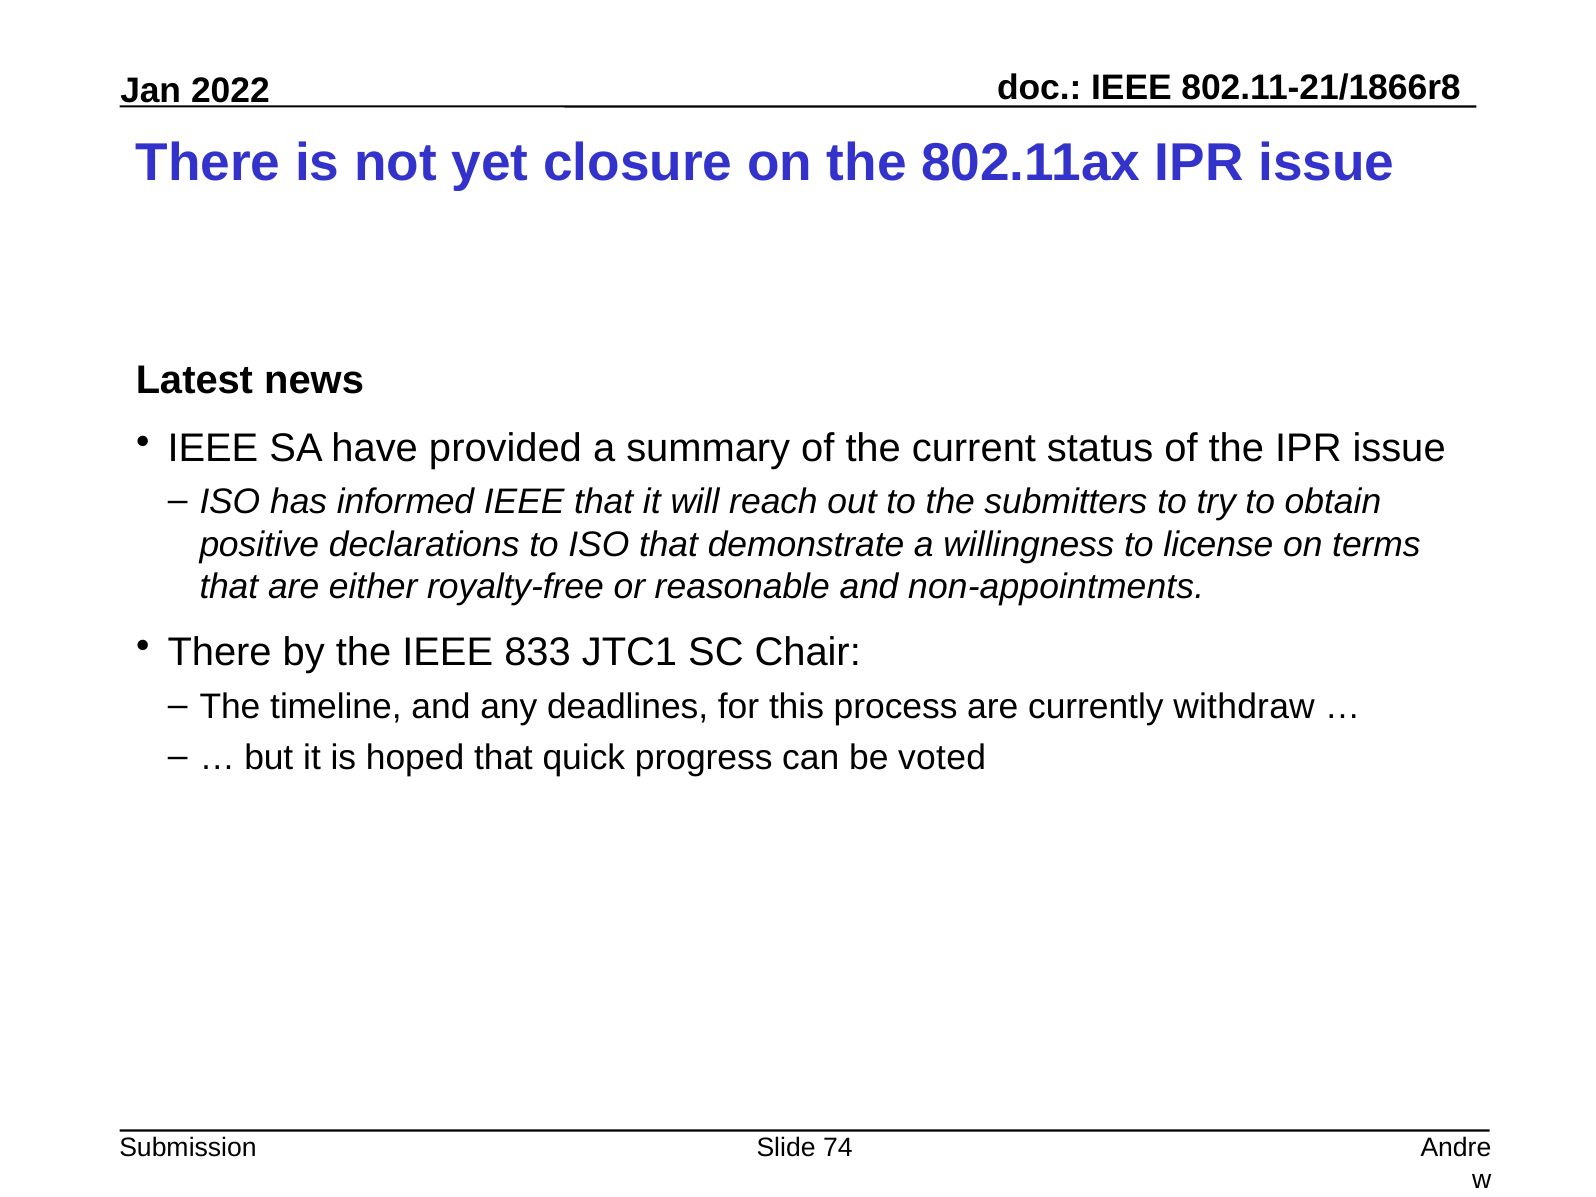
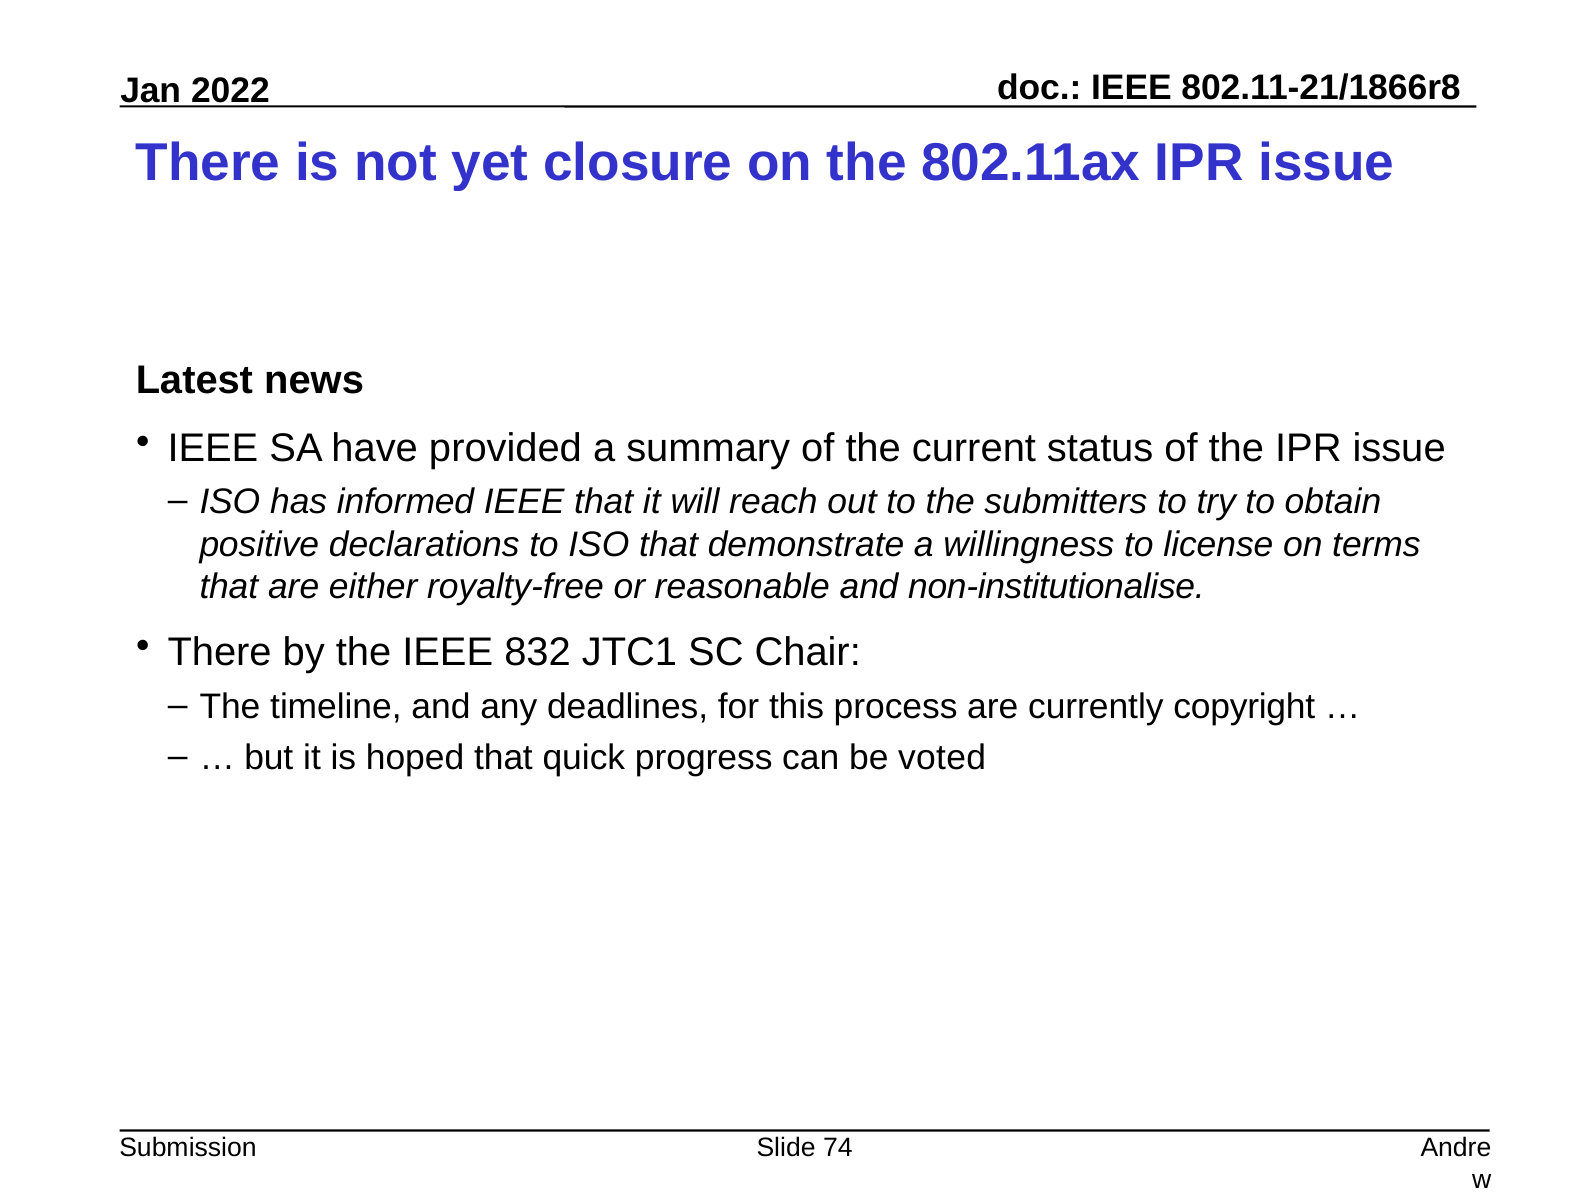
non-appointments: non-appointments -> non-institutionalise (1056, 587)
833: 833 -> 832 (538, 653)
withdraw: withdraw -> copyright (1244, 707)
